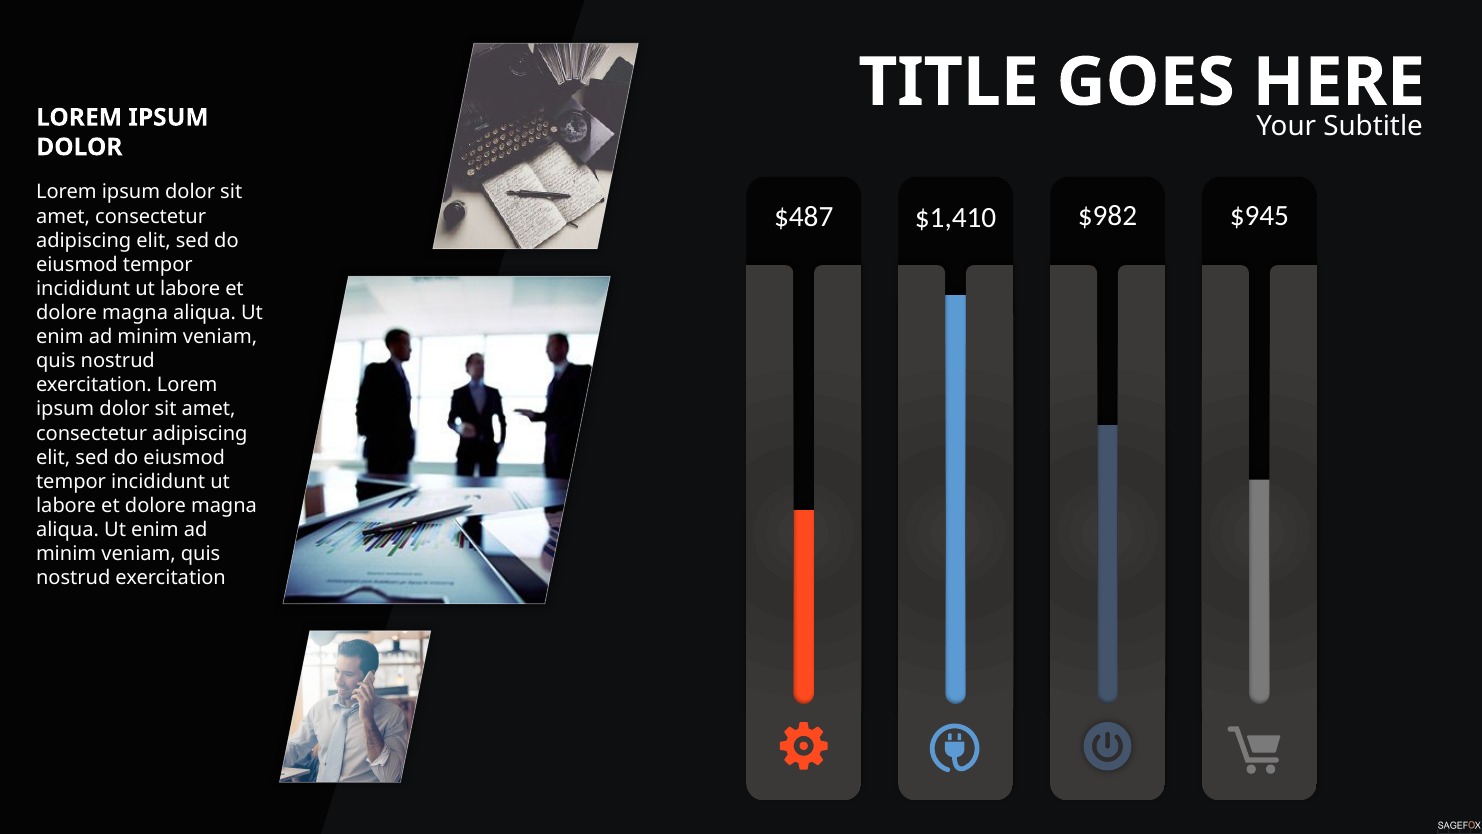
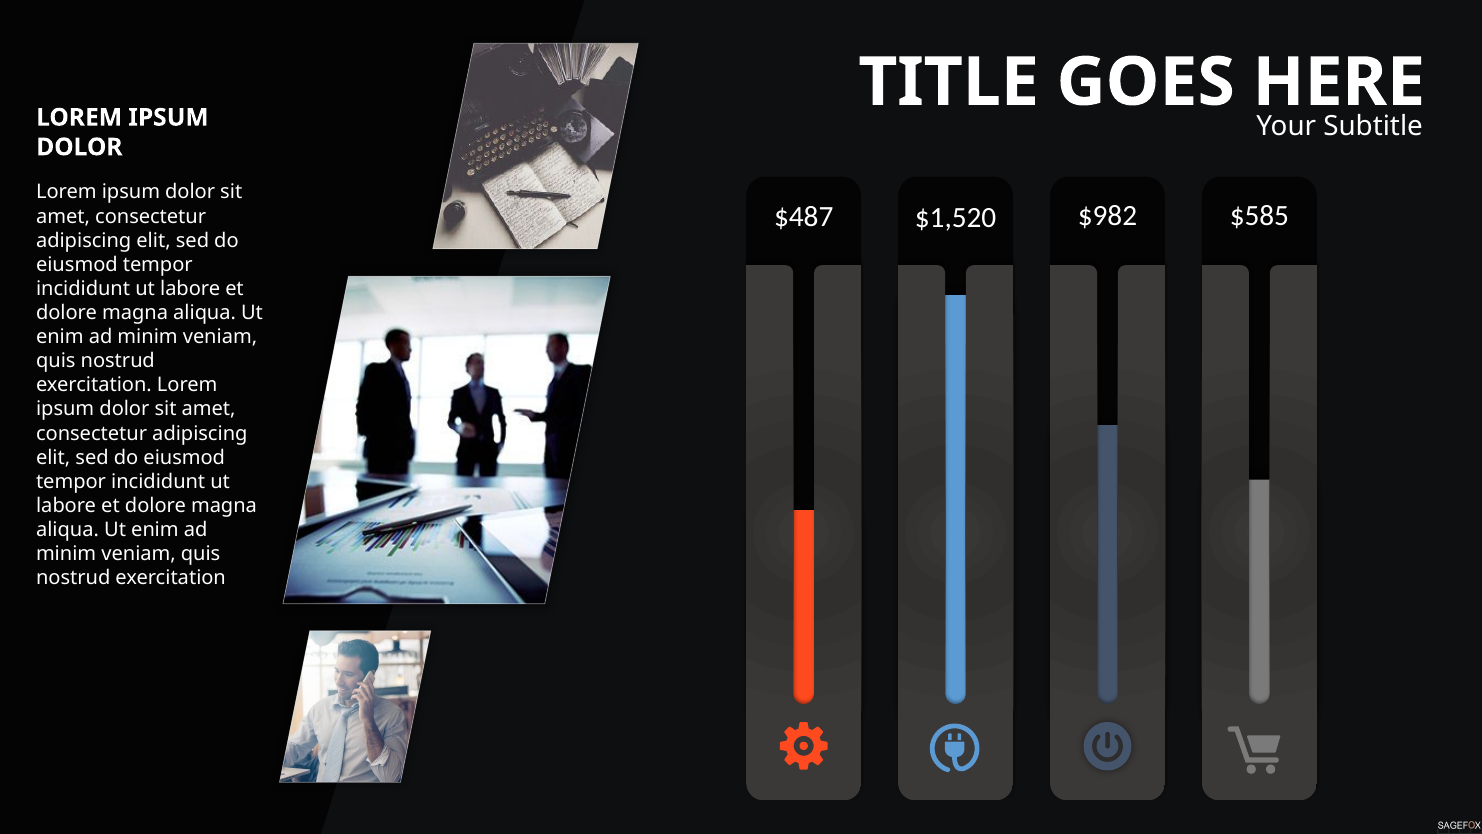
$1,410: $1,410 -> $1,520 (956, 218)
$945: $945 -> $585 (1259, 215)
